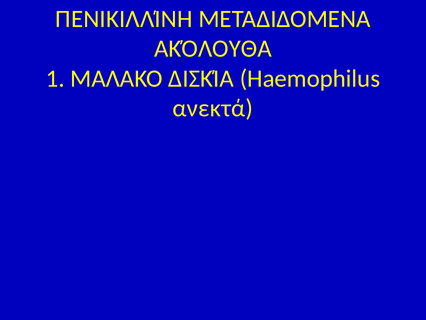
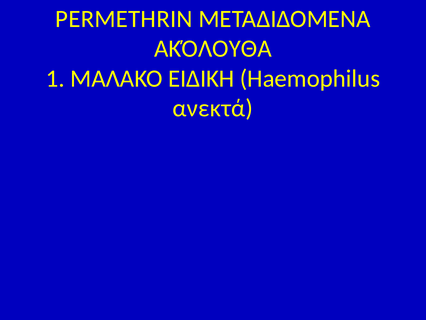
ΠΕΝΙΚΙΛΛΊΝΗ: ΠΕΝΙΚΙΛΛΊΝΗ -> PERMETHRIN (124, 19)
ΔΙΣΚΊΑ: ΔΙΣΚΊΑ -> ΕΙΔΙΚΗ (201, 78)
